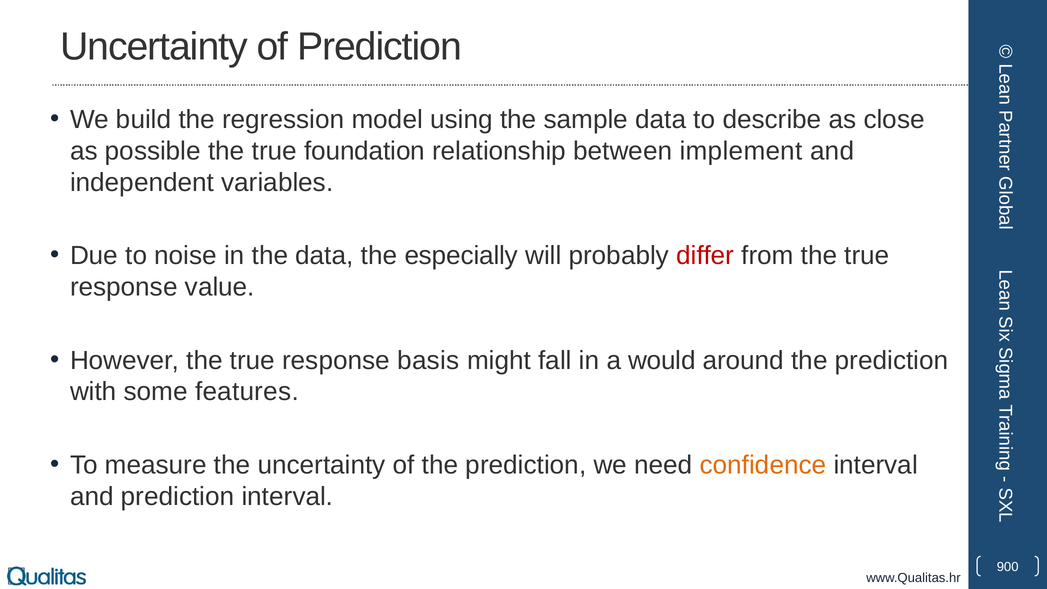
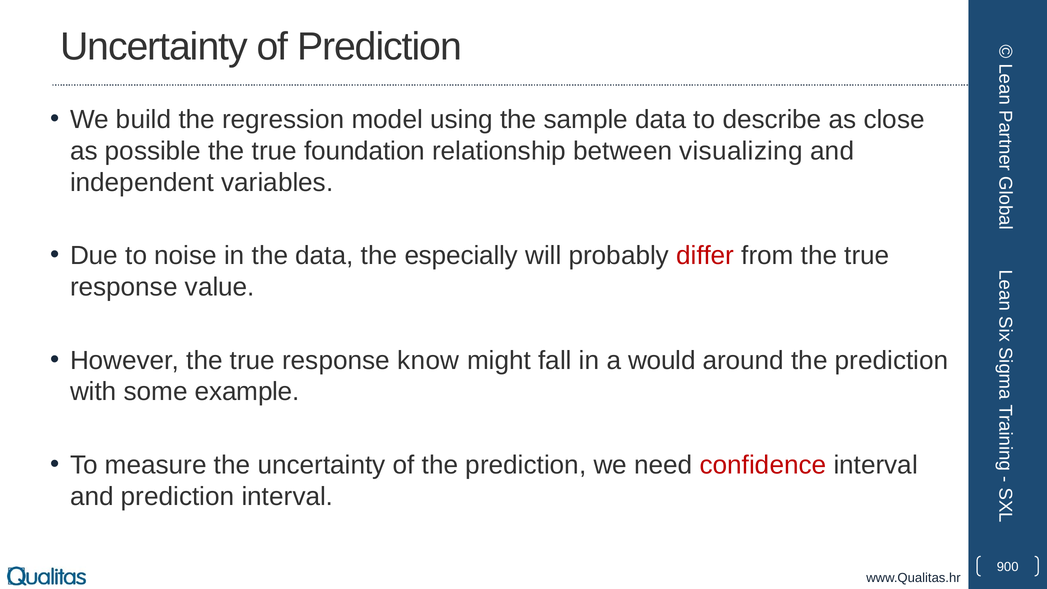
implement: implement -> visualizing (741, 151)
basis: basis -> know (428, 360)
features: features -> example (247, 392)
confidence colour: orange -> red (763, 465)
